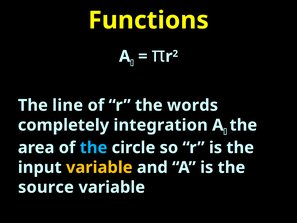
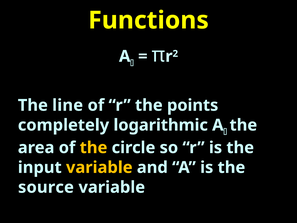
words: words -> points (193, 105)
integration: integration -> logarithmic (161, 125)
the colour: light blue -> yellow (94, 147)
